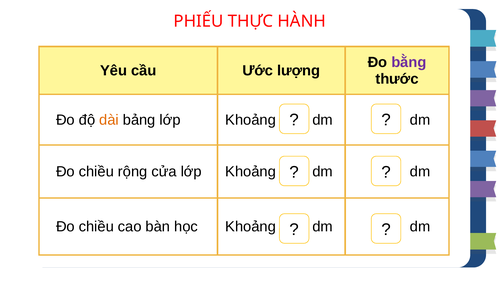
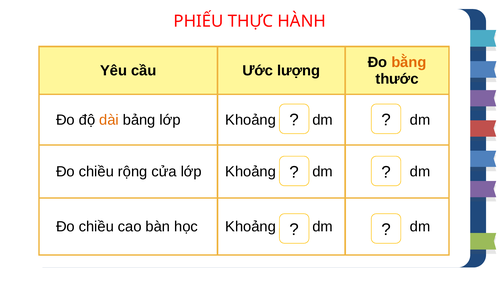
bằng colour: purple -> orange (409, 62)
